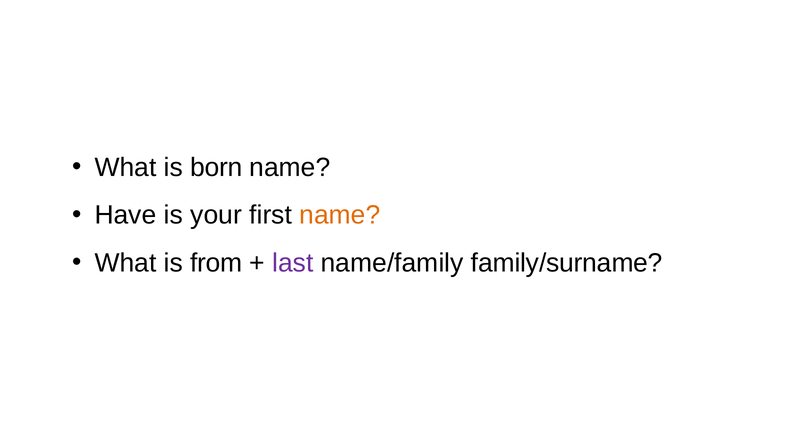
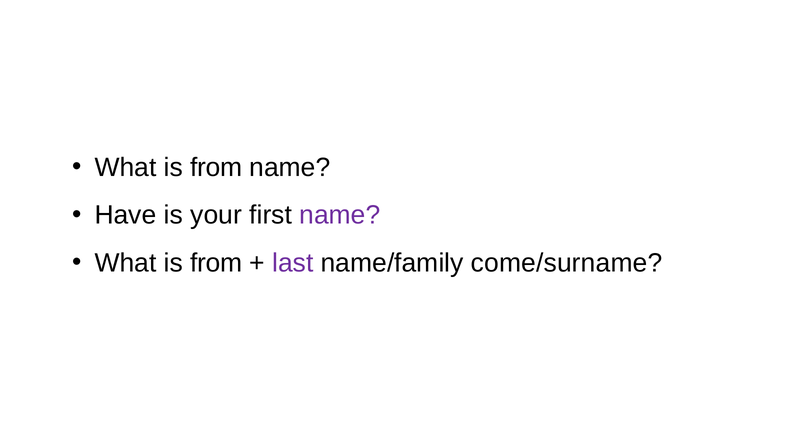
born: born -> from (216, 168)
name colour: orange -> purple (340, 215)
family/surname: family/surname -> come/surname (567, 263)
